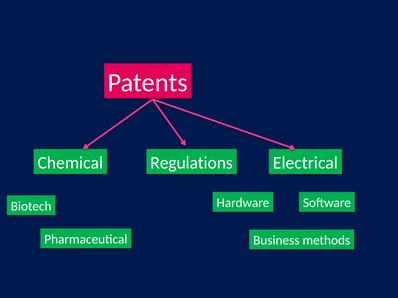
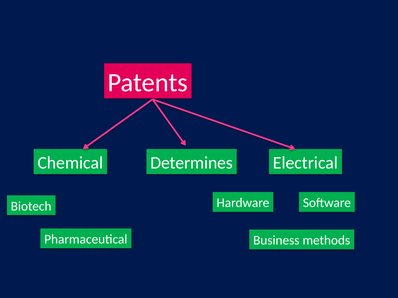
Regulations: Regulations -> Determines (192, 163)
